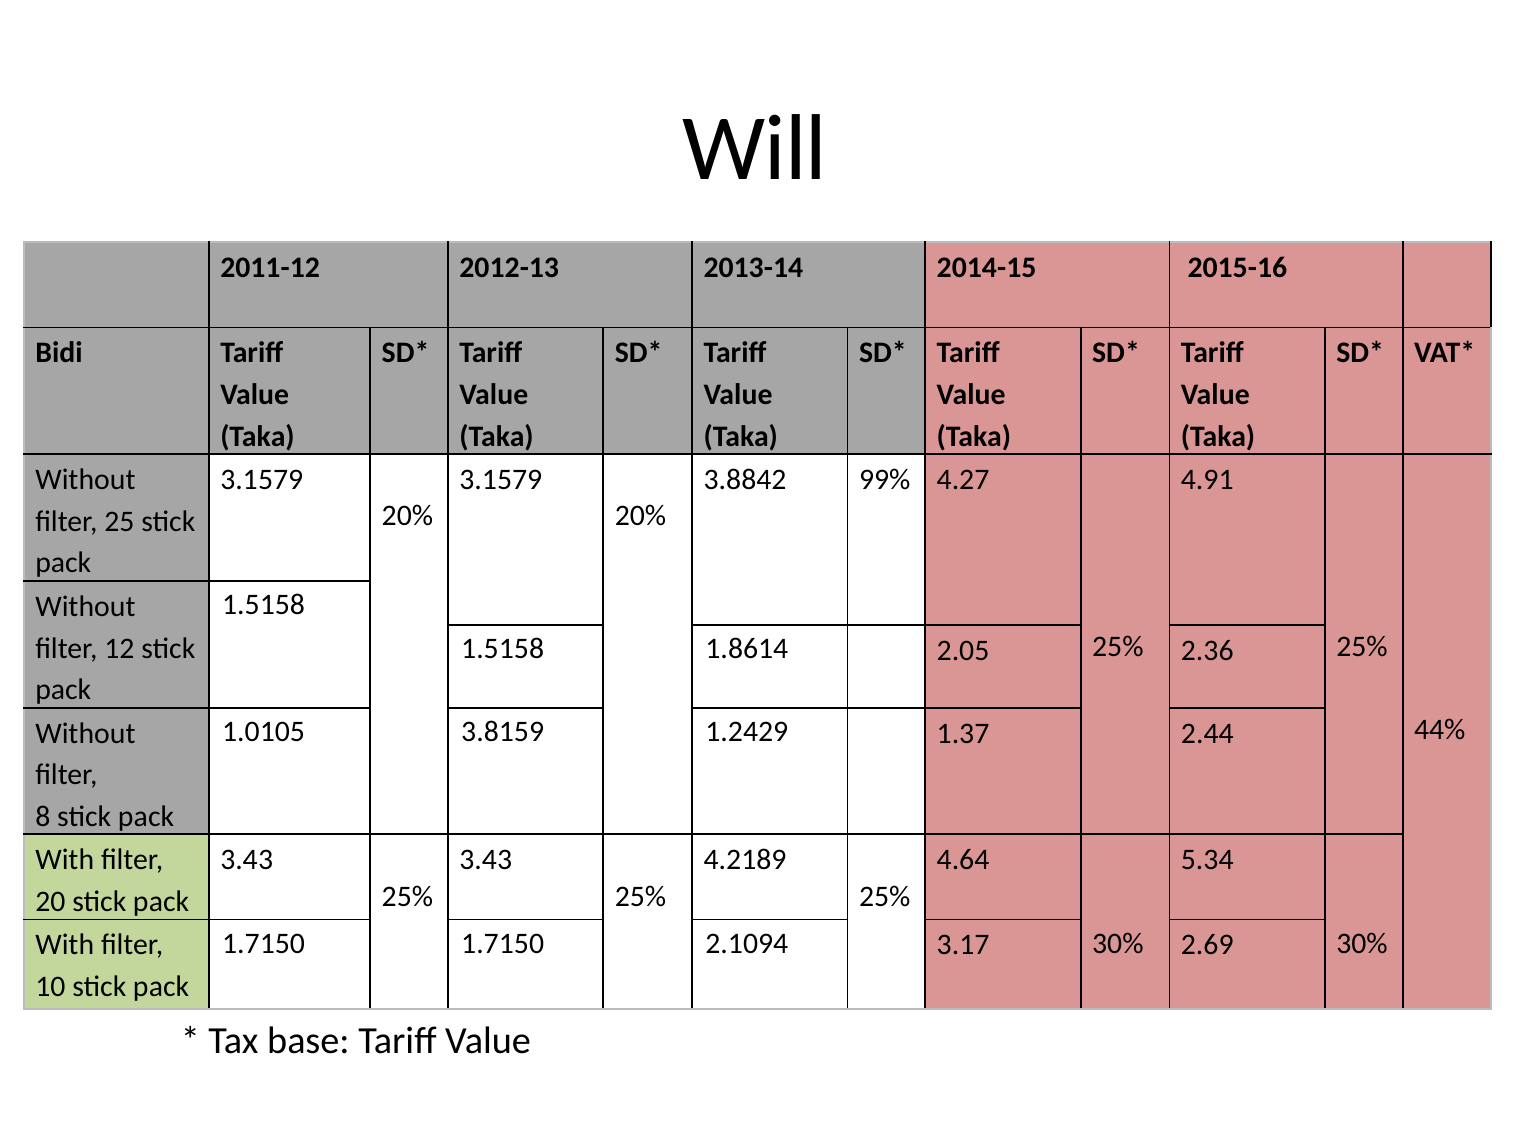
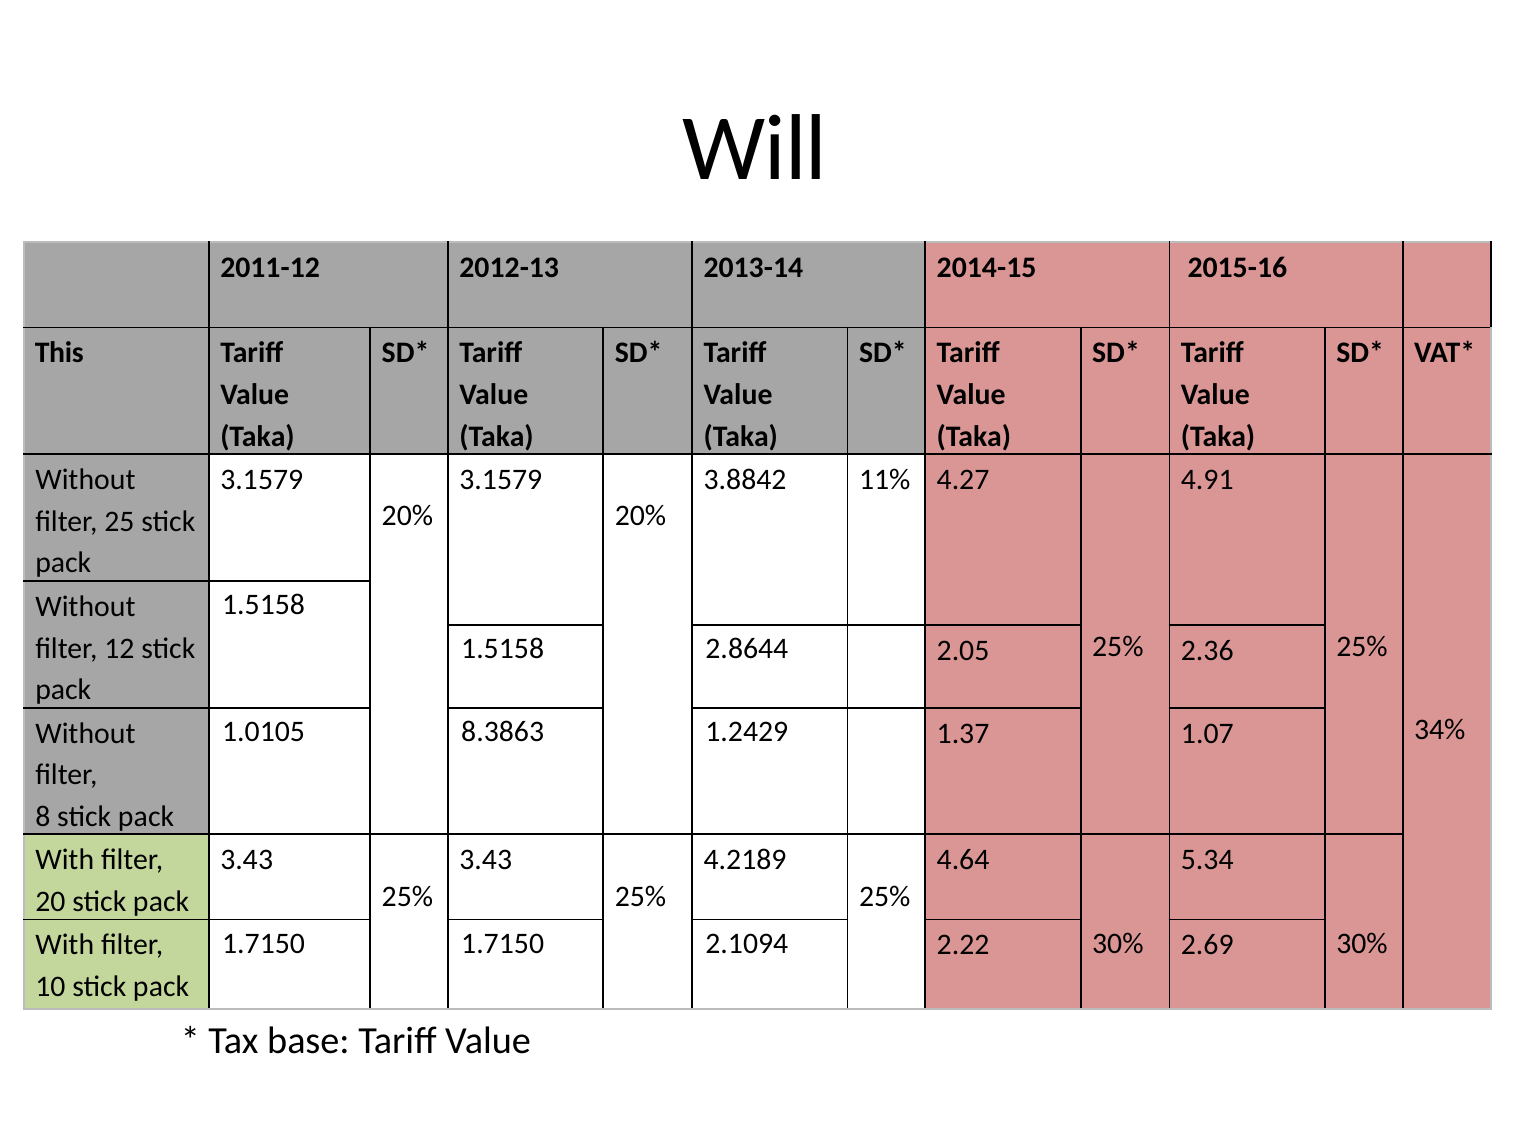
Bidi: Bidi -> This (59, 353)
99%: 99% -> 11% (885, 480)
1.8614: 1.8614 -> 2.8644 (747, 648)
44%: 44% -> 34% (1440, 729)
3.8159: 3.8159 -> 8.3863 (503, 731)
2.44: 2.44 -> 1.07 (1207, 733)
3.17: 3.17 -> 2.22 (963, 945)
